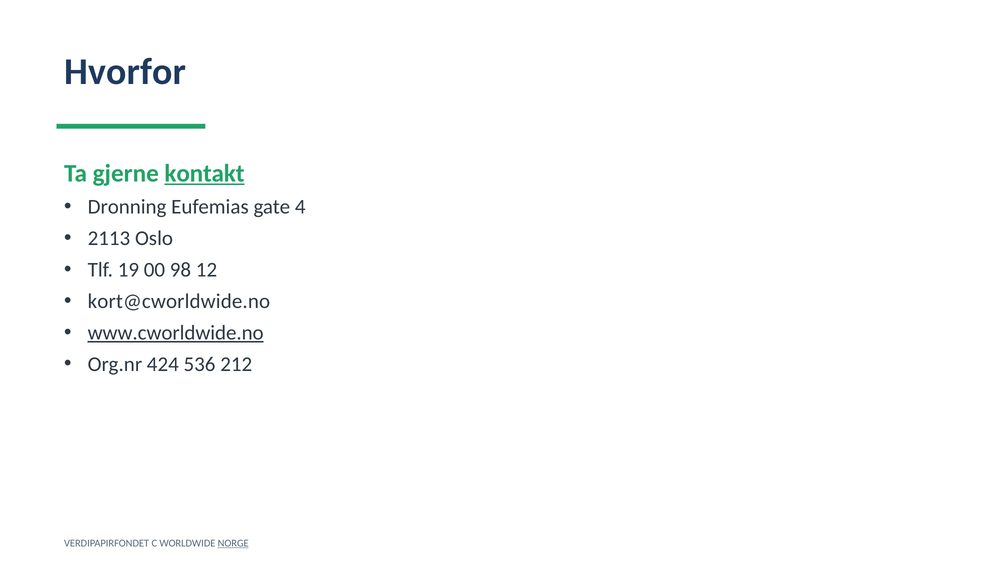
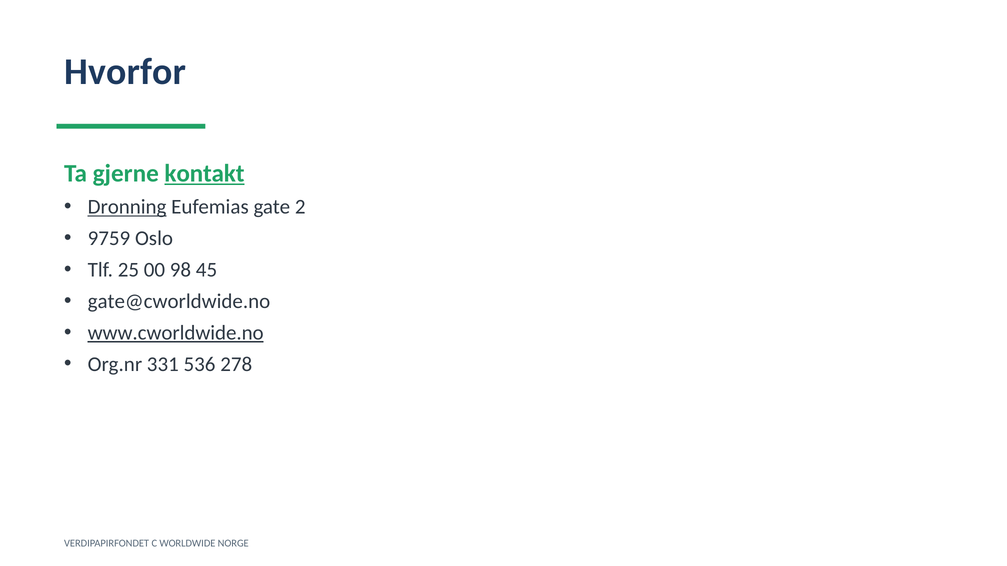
Dronning underline: none -> present (127, 207)
4: 4 -> 2 (300, 207)
2113: 2113 -> 9759 (109, 239)
19: 19 -> 25 (128, 270)
12: 12 -> 45 (206, 270)
kort@cworldwide.no: kort@cworldwide.no -> gate@cworldwide.no (179, 302)
424: 424 -> 331 (163, 365)
212: 212 -> 278 (236, 365)
NORGE underline: present -> none (233, 543)
